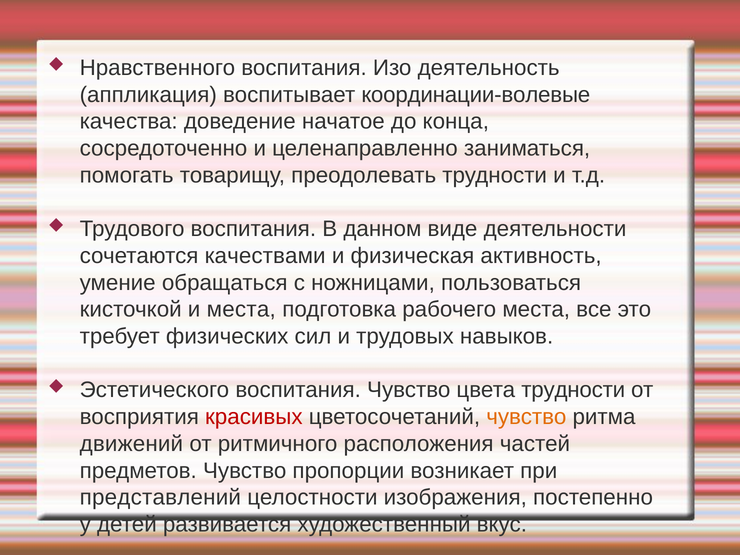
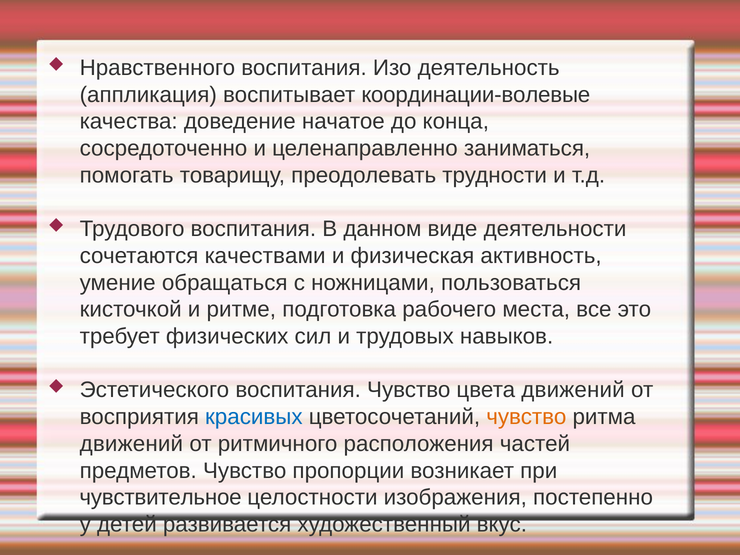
и места: места -> ритме (241, 309)
цвета трудности: трудности -> движений (573, 390)
красивых colour: red -> blue (254, 417)
представлений: представлений -> чувствительное (161, 497)
